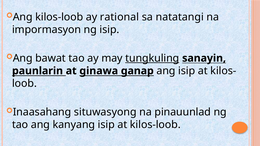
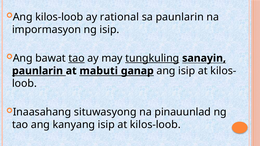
sa natatangi: natatangi -> paunlarin (180, 17)
tao underline: none -> present (77, 58)
ginawa: ginawa -> mabuti (99, 71)
